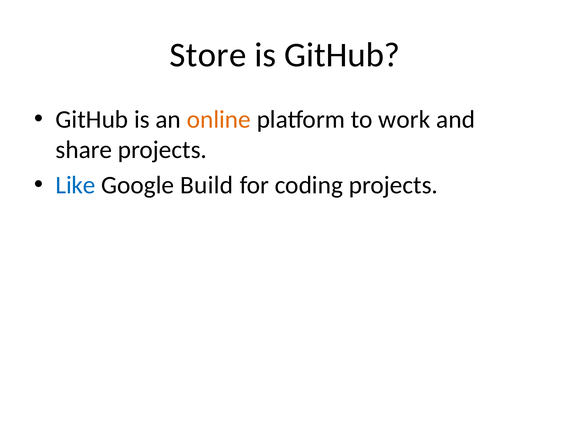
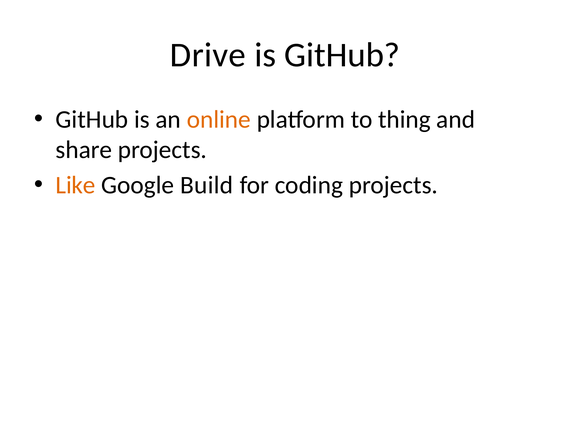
Store: Store -> Drive (208, 55)
work: work -> thing (404, 120)
Like colour: blue -> orange (76, 185)
